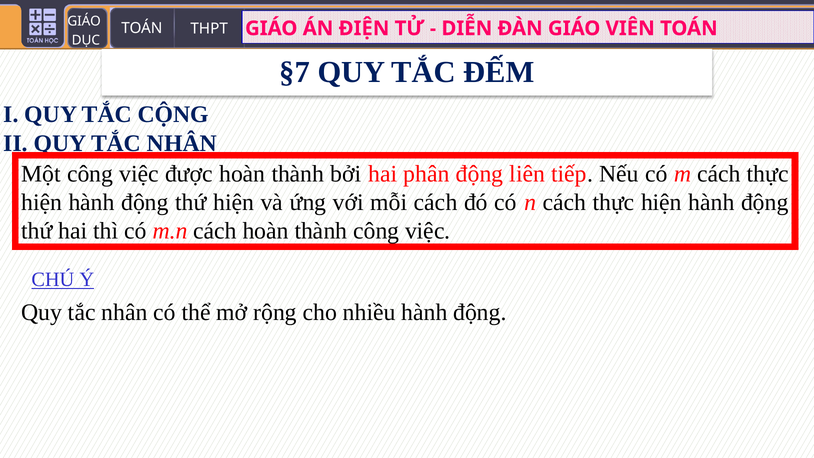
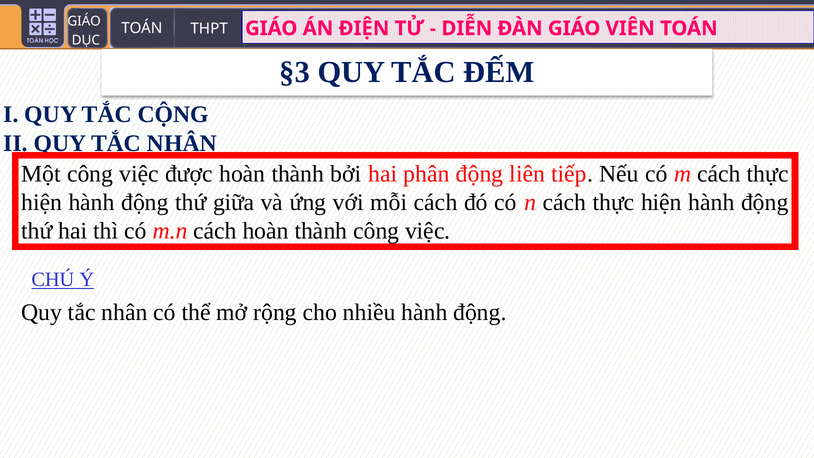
§7: §7 -> §3 (295, 72)
thứ hiện: hiện -> giữa (234, 203)
